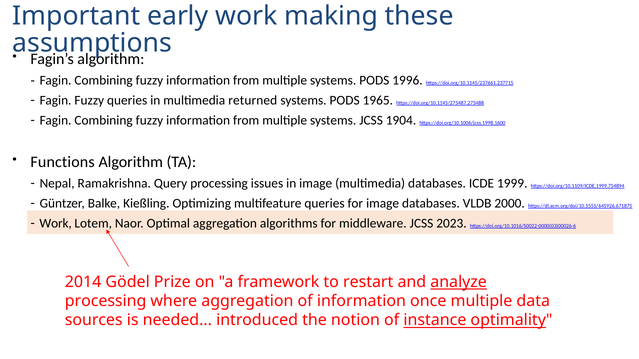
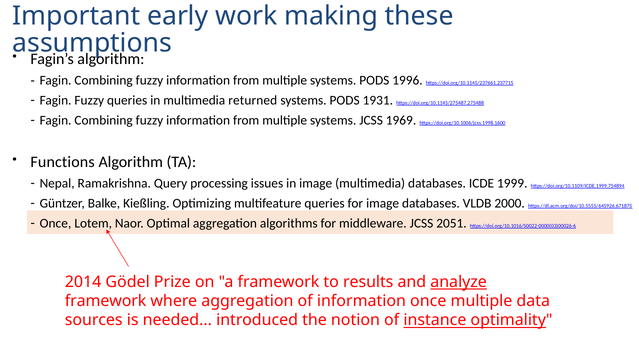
1965: 1965 -> 1931 (378, 100)
1904: 1904 -> 1969 (401, 120)
Work: Work -> Once (55, 223)
2023: 2023 -> 2051 (452, 223)
restart: restart -> results (368, 282)
processing: processing -> framework (106, 301)
